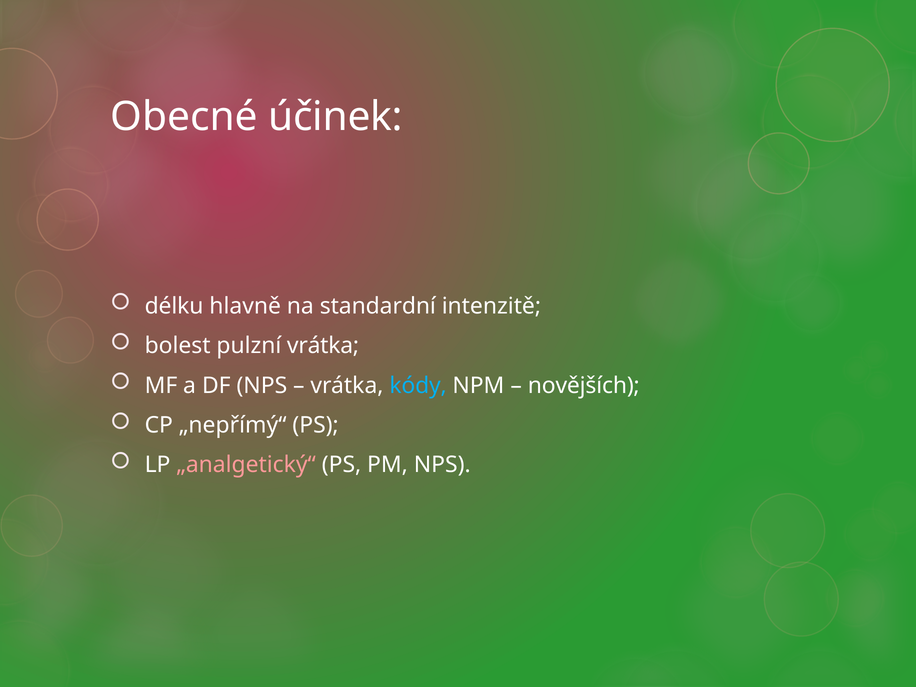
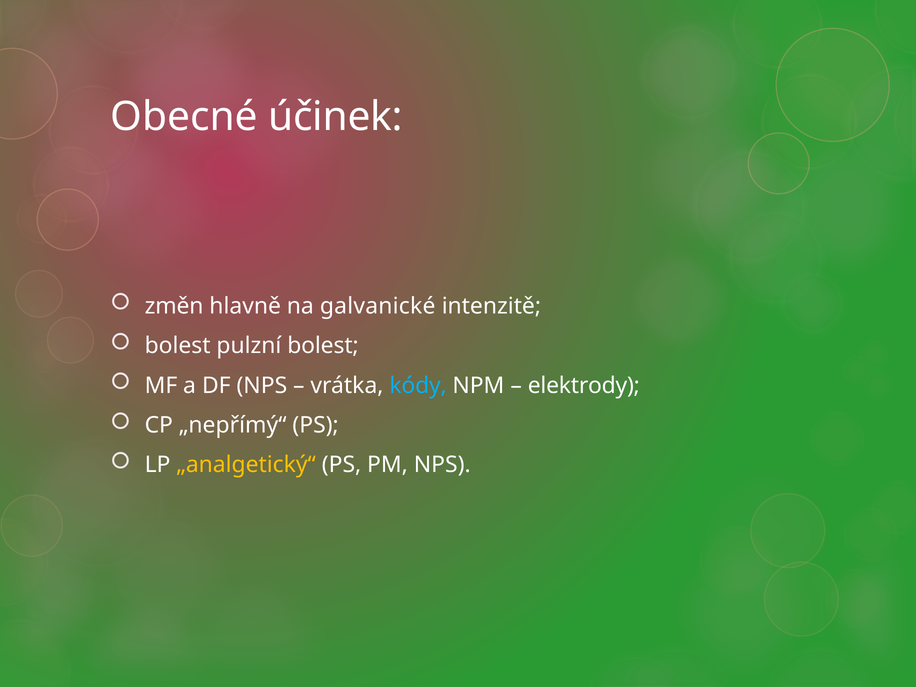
délku: délku -> změn (174, 306)
standardní: standardní -> galvanické (378, 306)
pulzní vrátka: vrátka -> bolest (323, 346)
novějších: novějších -> elektrody (584, 386)
„analgetický“ colour: pink -> yellow (246, 465)
